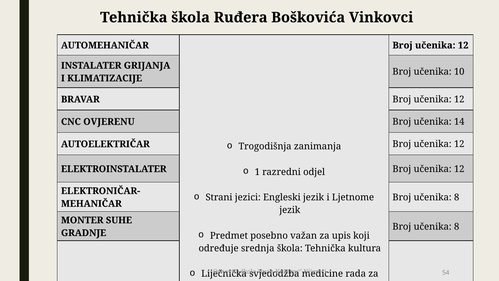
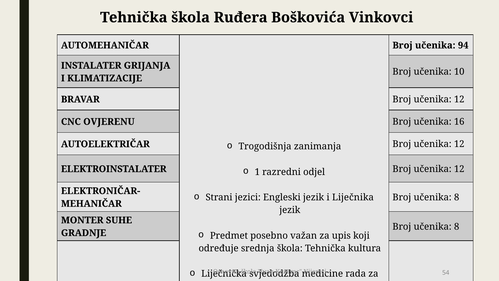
12: 12 -> 94 (463, 45)
14: 14 -> 16 (459, 122)
i Ljetnome: Ljetnome -> Liječnika (353, 197)
